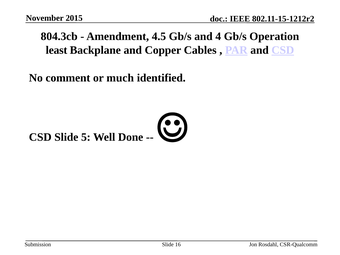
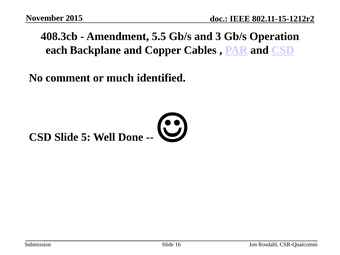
804.3cb: 804.3cb -> 408.3cb (59, 36)
4.5: 4.5 -> 5.5 (159, 36)
4: 4 -> 3 (218, 36)
least: least -> each (57, 50)
